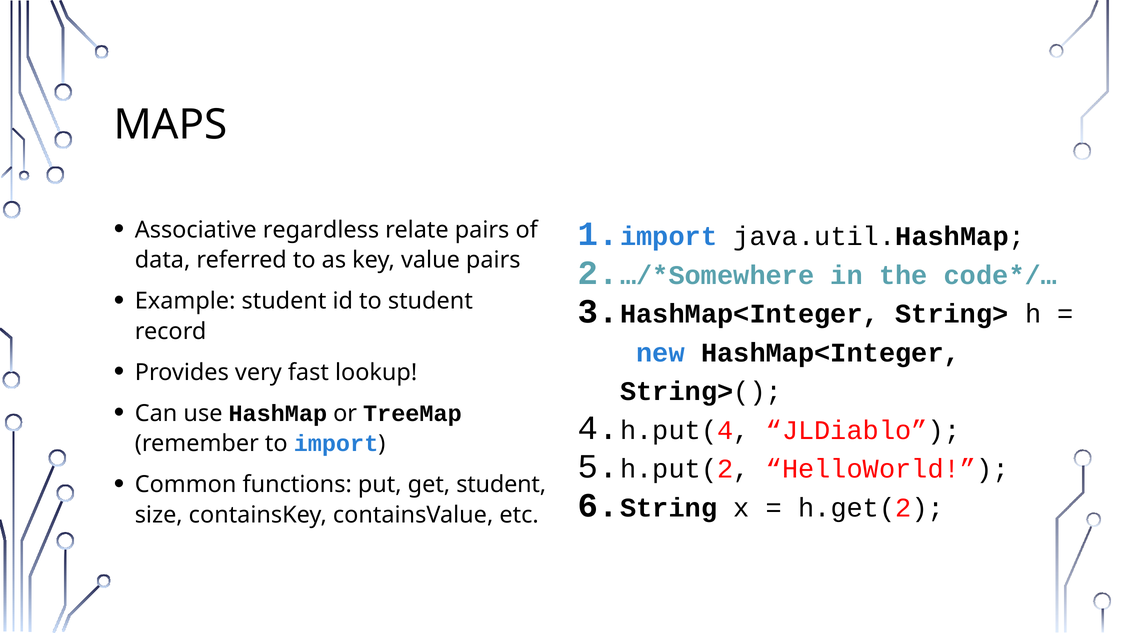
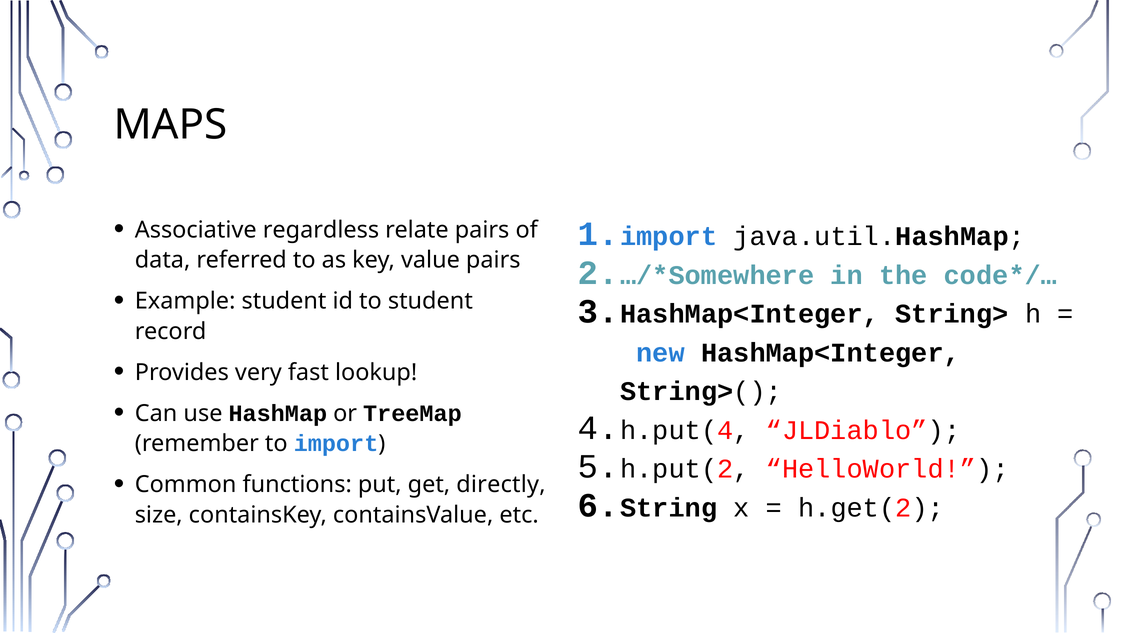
get student: student -> directly (501, 484)
